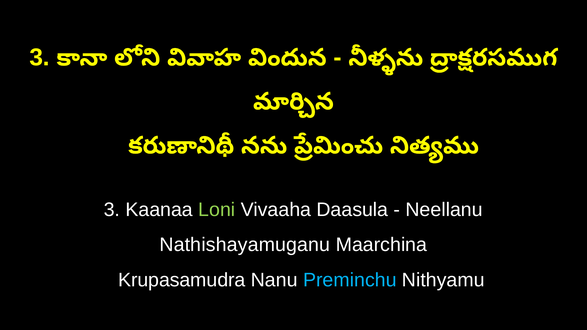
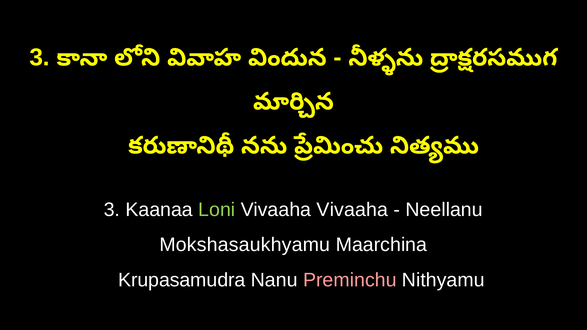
Vivaaha Daasula: Daasula -> Vivaaha (352, 210)
Nathishayamuganu: Nathishayamuganu -> Mokshasaukhyamu (245, 245)
Preminchu colour: light blue -> pink (350, 280)
